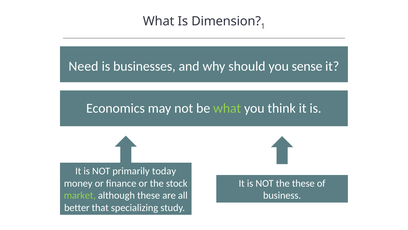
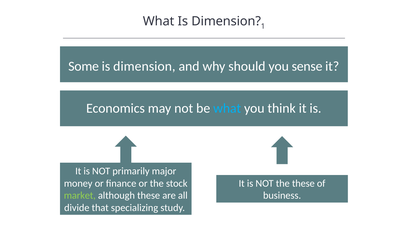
Need: Need -> Some (84, 66)
businesses: businesses -> dimension (144, 66)
what colour: light green -> light blue (227, 108)
today: today -> major (164, 171)
better: better -> divide (77, 207)
